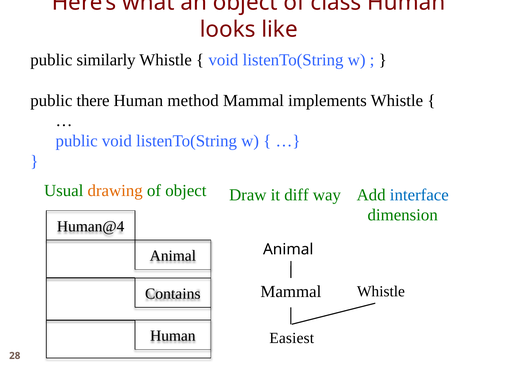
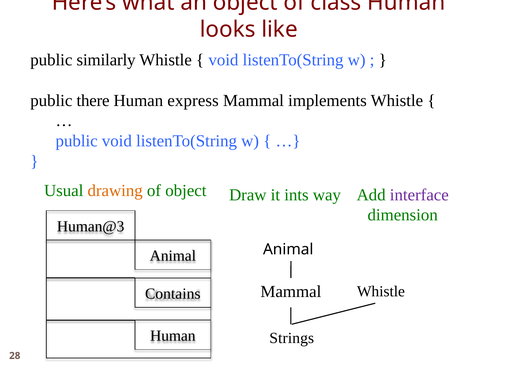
method: method -> express (193, 101)
diff: diff -> ints (296, 195)
interface colour: blue -> purple (419, 195)
Human@4: Human@4 -> Human@3 (91, 227)
Easiest: Easiest -> Strings (292, 338)
